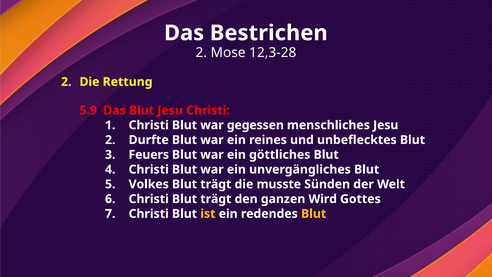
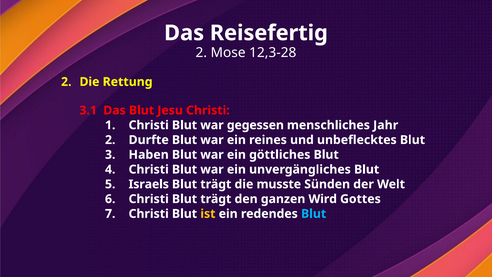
Bestrichen: Bestrichen -> Reisefertig (269, 33)
5.9: 5.9 -> 3.1 (88, 110)
menschliches Jesu: Jesu -> Jahr (386, 125)
Feuers: Feuers -> Haben (149, 155)
Volkes: Volkes -> Israels (149, 184)
Blut colour: yellow -> light blue (314, 214)
